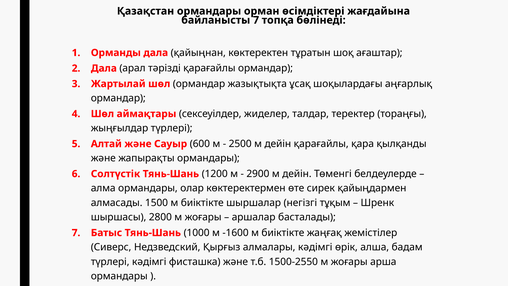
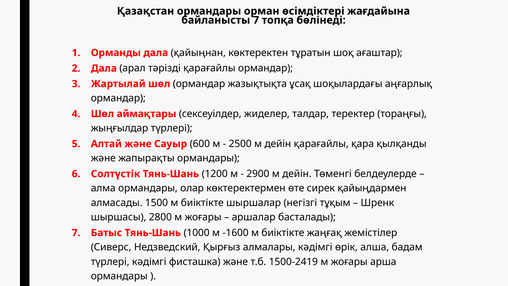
1500-2550: 1500-2550 -> 1500-2419 (293, 262)
